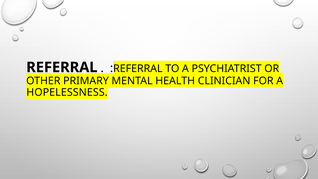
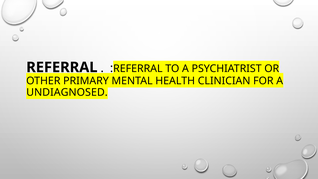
HOPELESSNESS: HOPELESSNESS -> UNDIAGNOSED (67, 92)
